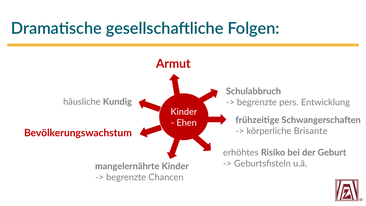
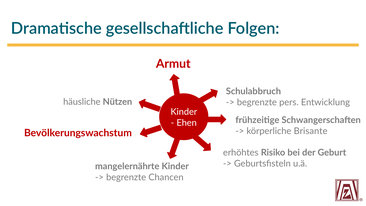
Kundig: Kundig -> Nützen (117, 102)
